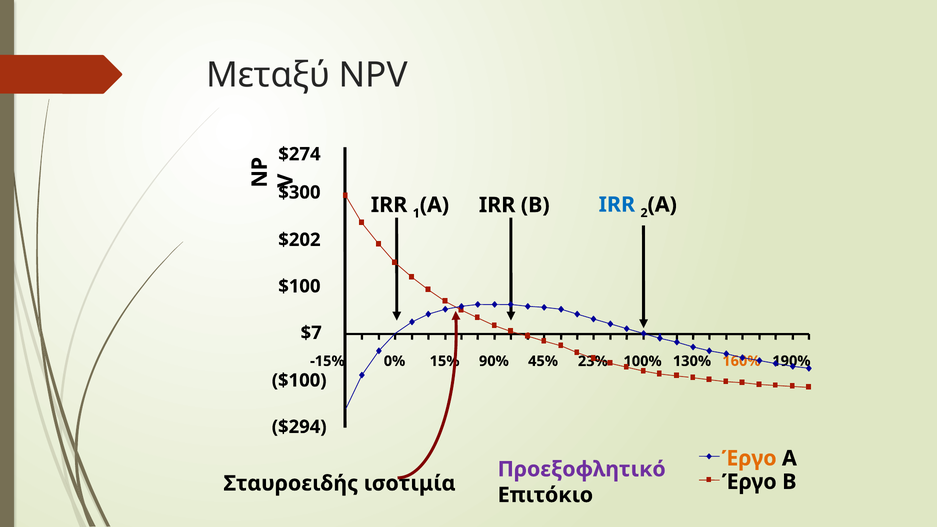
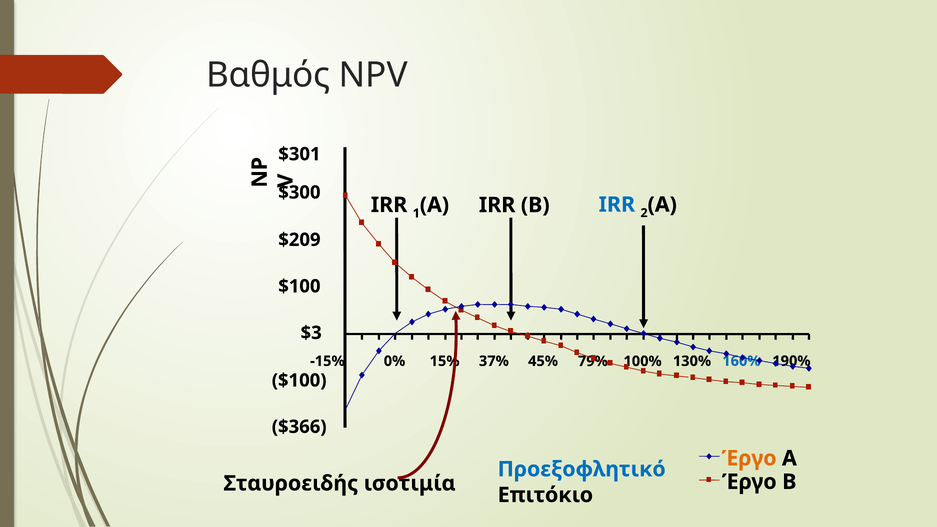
Μεταξύ: Μεταξύ -> Βαθμός (268, 75)
$274: $274 -> $301 (299, 154)
$202: $202 -> $209 (299, 240)
$7: $7 -> $3 (311, 333)
90%: 90% -> 37% (494, 361)
23%: 23% -> 79% (593, 361)
160% colour: orange -> blue (741, 361)
$294: $294 -> $366 (299, 427)
Προεξοφλητικό colour: purple -> blue (582, 469)
